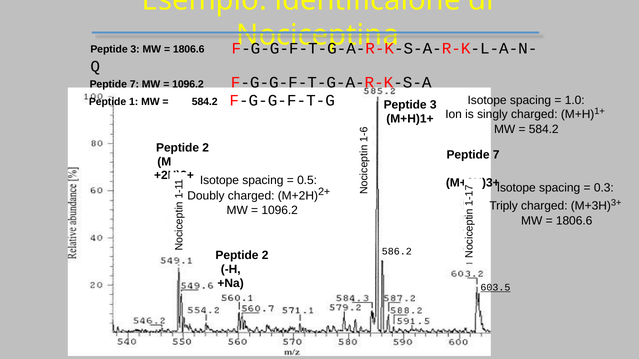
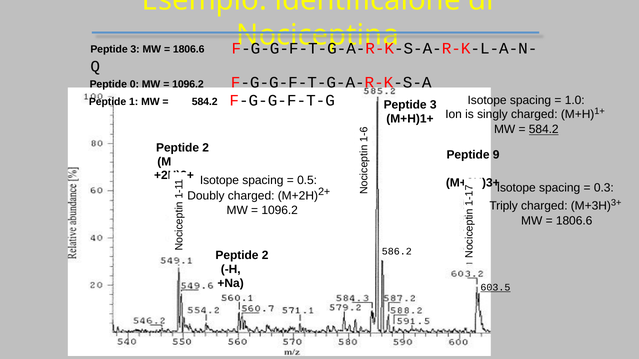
7: 7 -> 0 (134, 84)
584.2 underline: none -> present (544, 130)
7: 7 -> 9 (496, 155)
